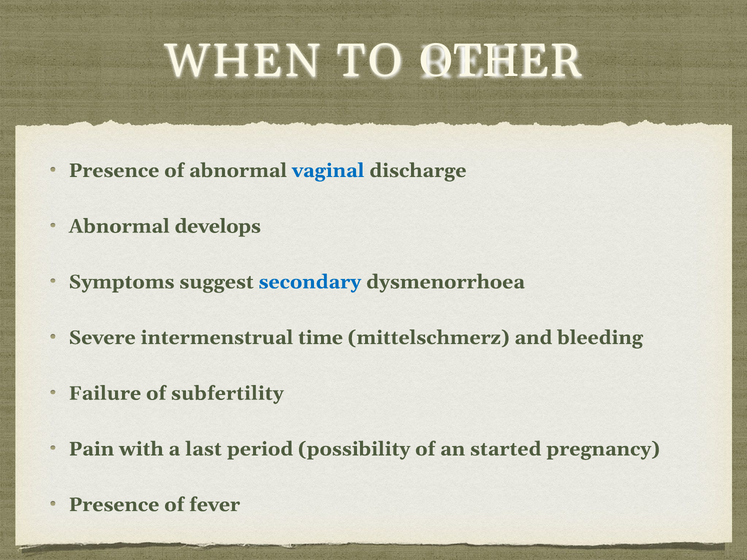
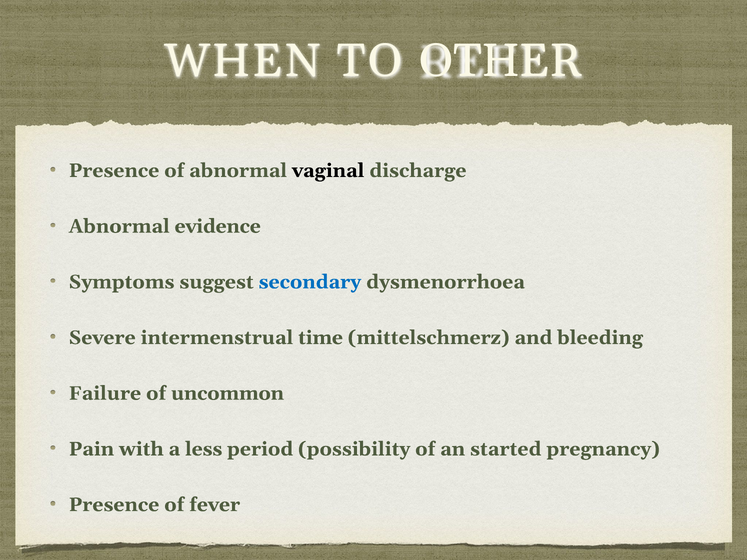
vaginal colour: blue -> black (328, 171)
develops: develops -> evidence (218, 226)
subfertility: subfertility -> uncommon (228, 394)
last: last -> less (204, 449)
